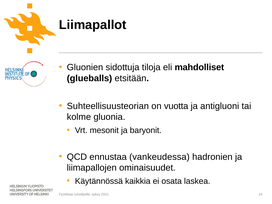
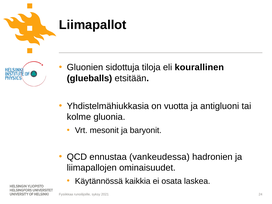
mahdolliset: mahdolliset -> kourallinen (199, 67)
Suhteellisuusteorian: Suhteellisuusteorian -> Yhdistelmähiukkasia (108, 106)
